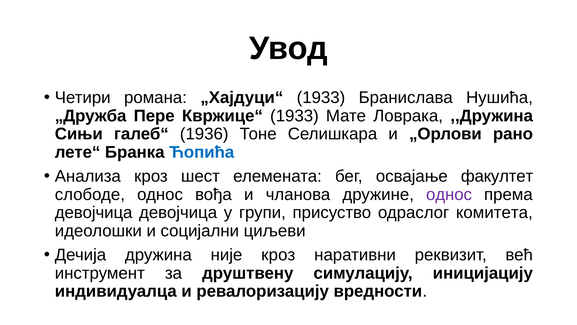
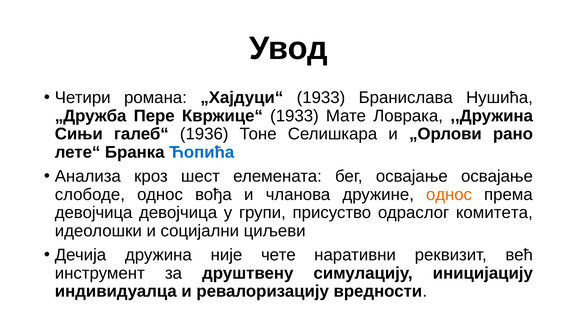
освајање факултет: факултет -> освајање (497, 176)
однос colour: purple -> orange (449, 194)
није кроз: кроз -> чете (278, 255)
